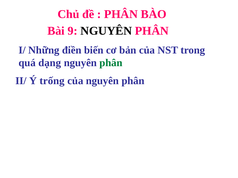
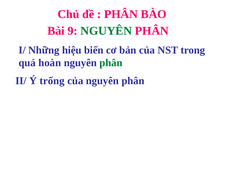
NGUYÊN colour: black -> green (106, 31)
điền: điền -> hiệu (72, 50)
dạng: dạng -> hoàn (50, 63)
